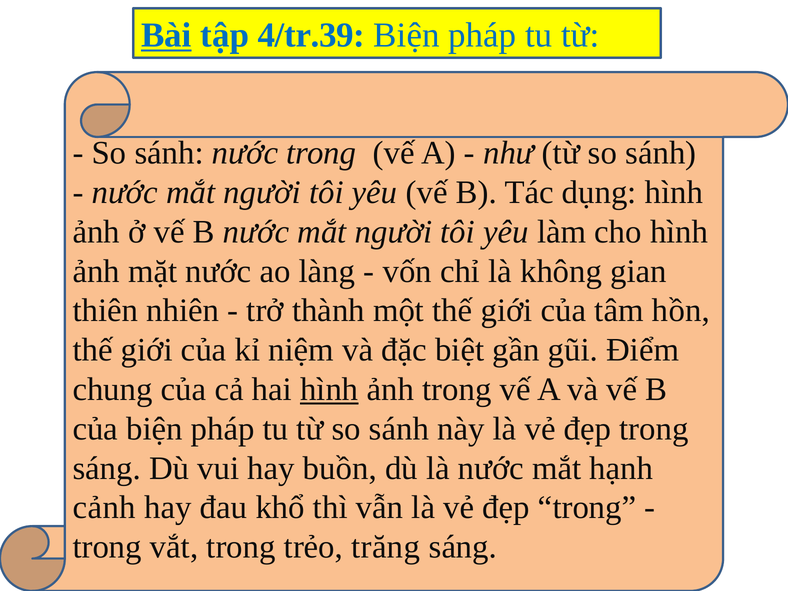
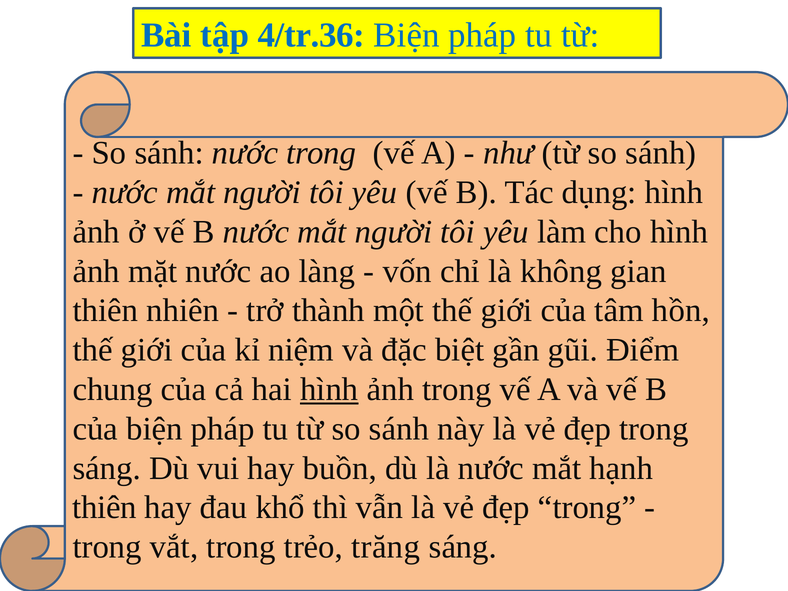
Bài underline: present -> none (166, 35)
4/tr.39: 4/tr.39 -> 4/tr.36 (311, 35)
cảnh: cảnh -> thiên (105, 508)
